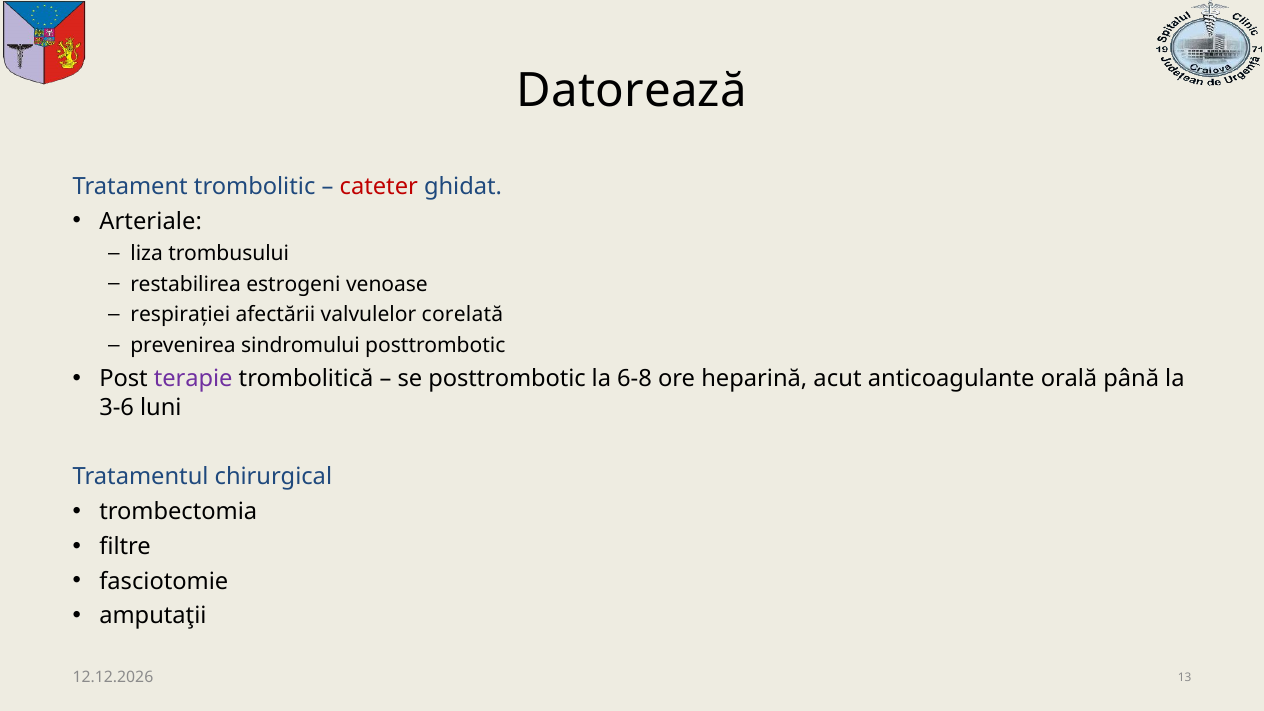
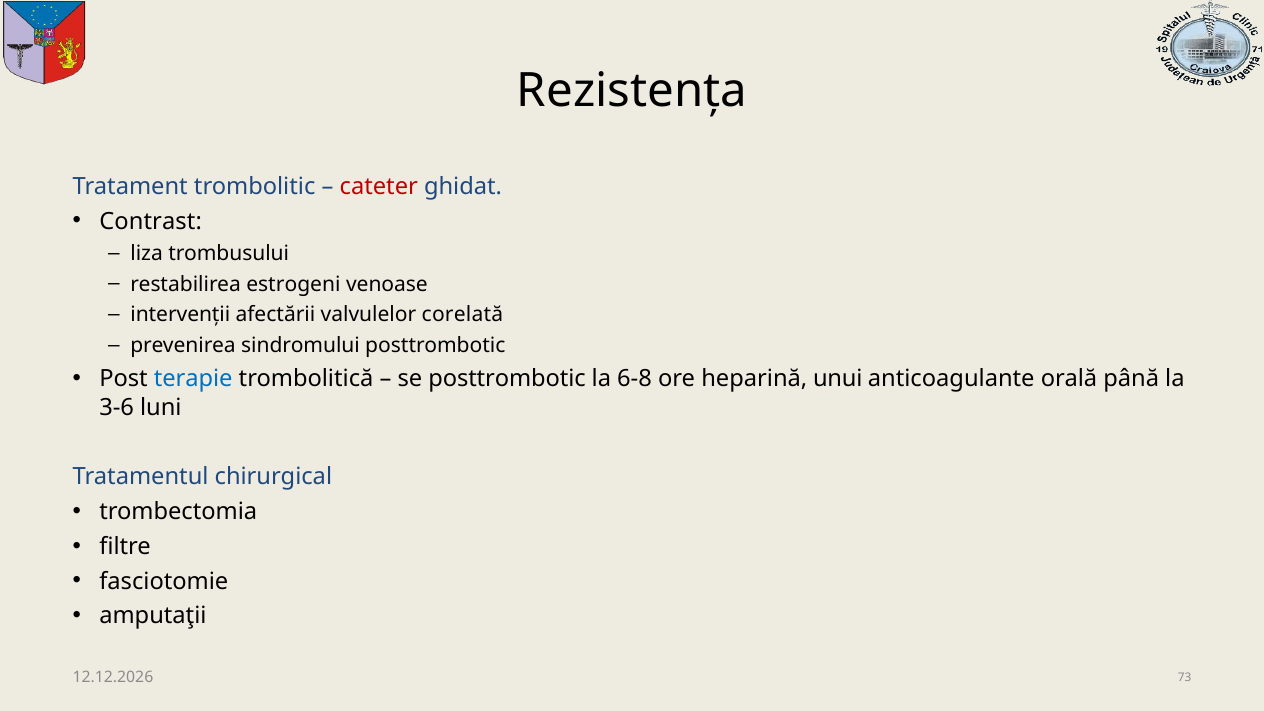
Datorează: Datorează -> Rezistenţa (632, 91)
Arteriale: Arteriale -> Contrast (151, 221)
respiraţiei: respiraţiei -> intervenţii (180, 315)
terapie colour: purple -> blue (193, 379)
acut: acut -> unui (838, 379)
13: 13 -> 73 (1185, 678)
